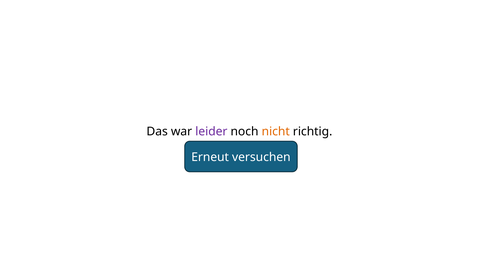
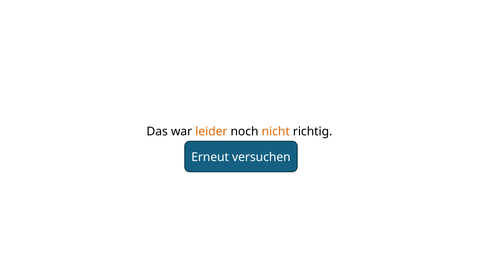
leider colour: purple -> orange (211, 132)
